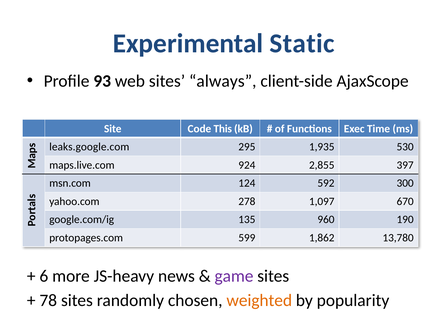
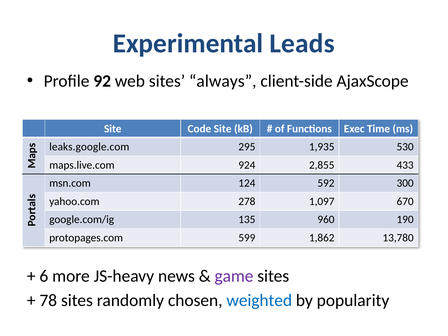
Static: Static -> Leads (302, 43)
93: 93 -> 92 (102, 81)
Code This: This -> Site (223, 129)
397: 397 -> 433 (405, 165)
weighted colour: orange -> blue (259, 300)
